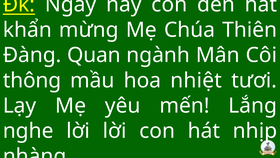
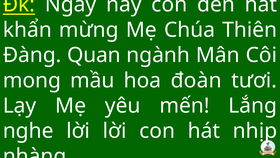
thông: thông -> mong (32, 80)
nhiệt: nhiệt -> đoàn (196, 80)
